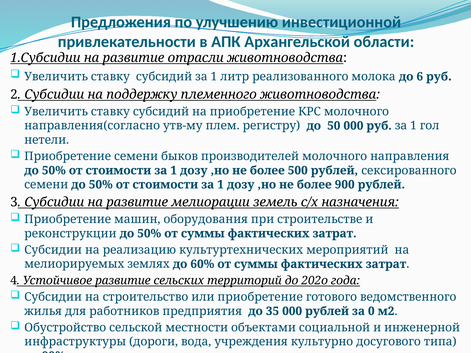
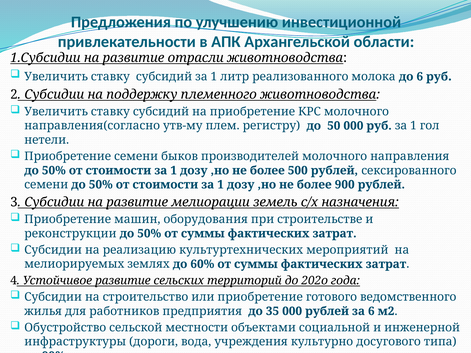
за 0: 0 -> 6 (371, 311)
